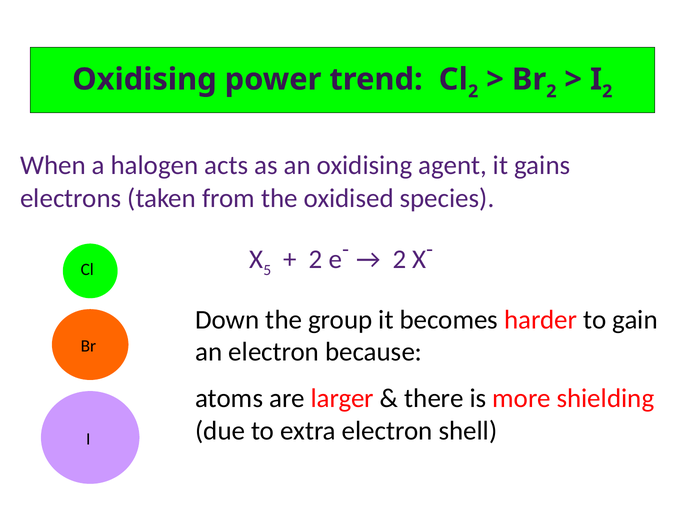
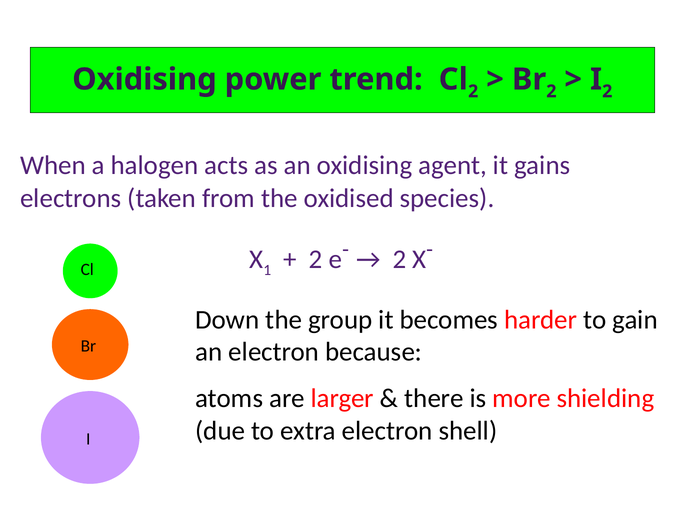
5: 5 -> 1 (267, 270)
